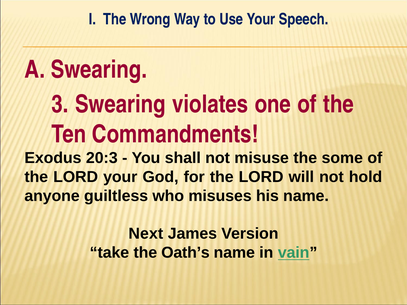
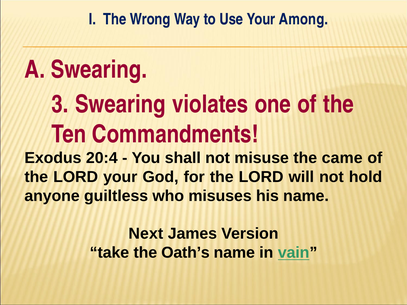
Speech: Speech -> Among (304, 19)
20:3: 20:3 -> 20:4 (102, 158)
some: some -> came (342, 158)
